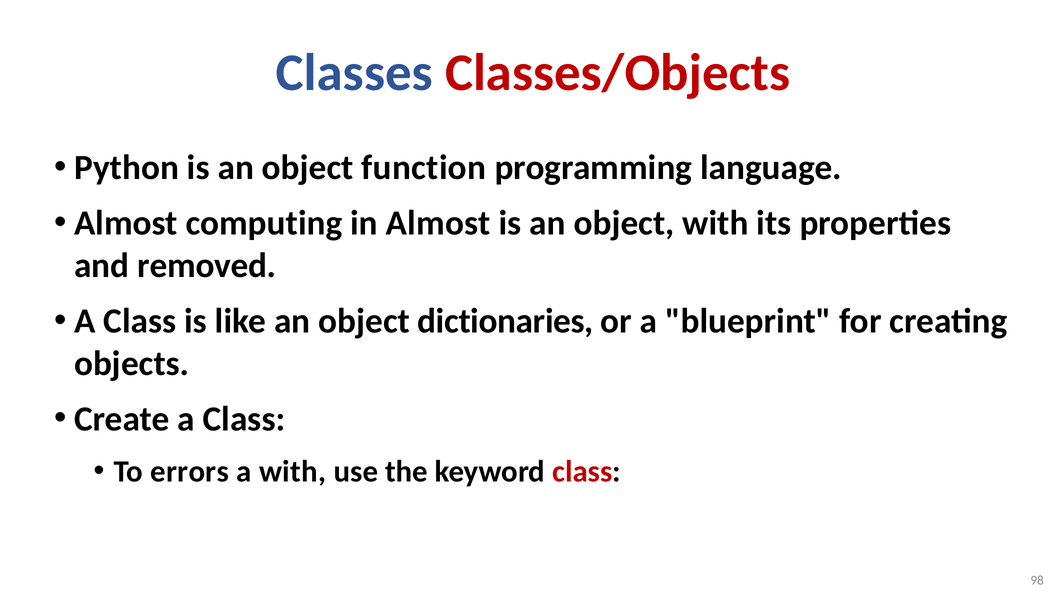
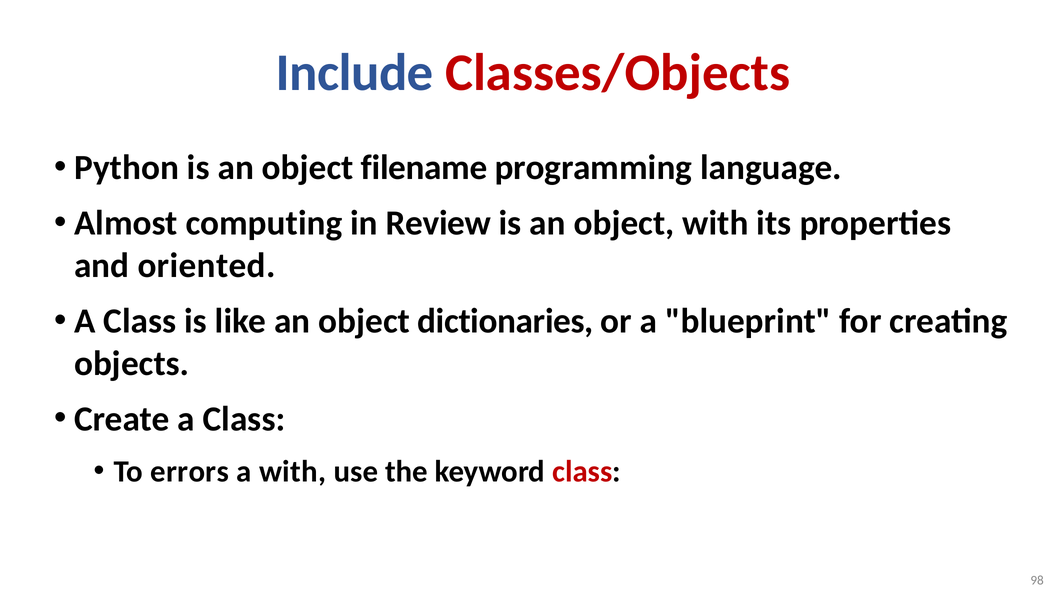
Classes: Classes -> Include (355, 73)
function: function -> filename (424, 168)
in Almost: Almost -> Review (438, 223)
removed: removed -> oriented (207, 266)
